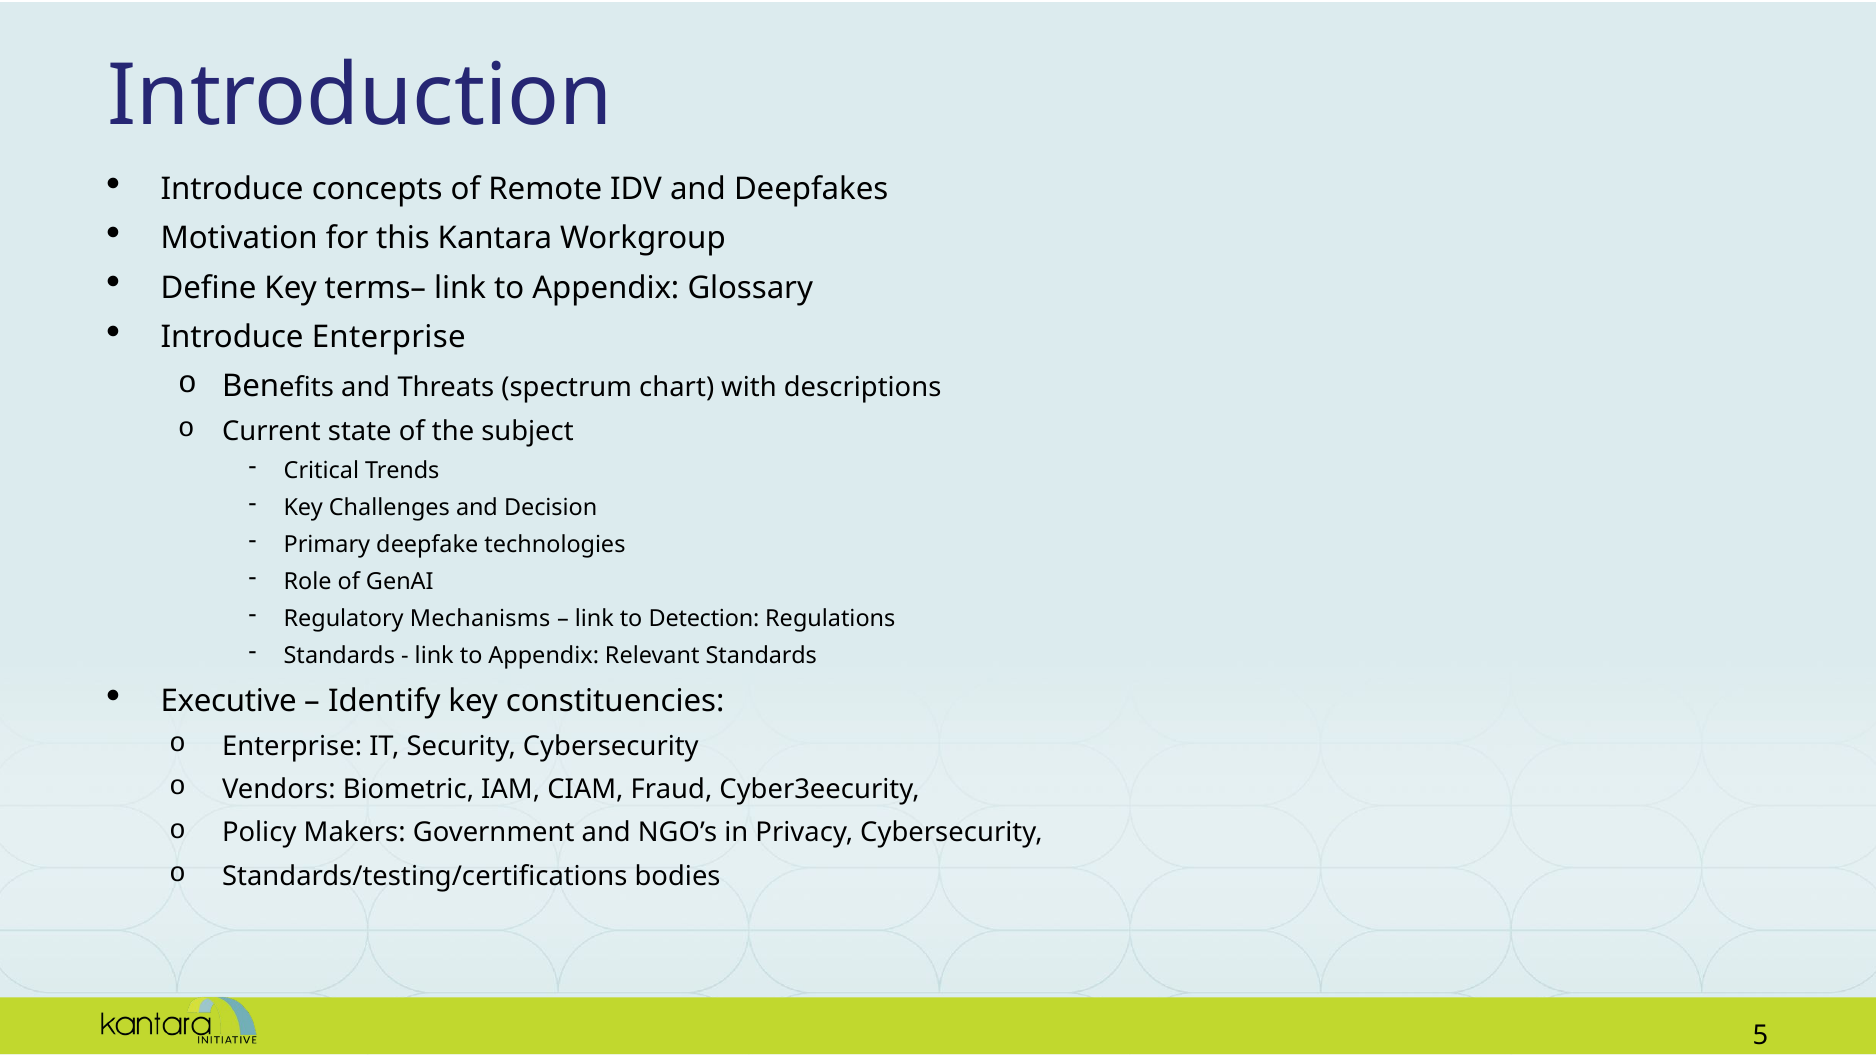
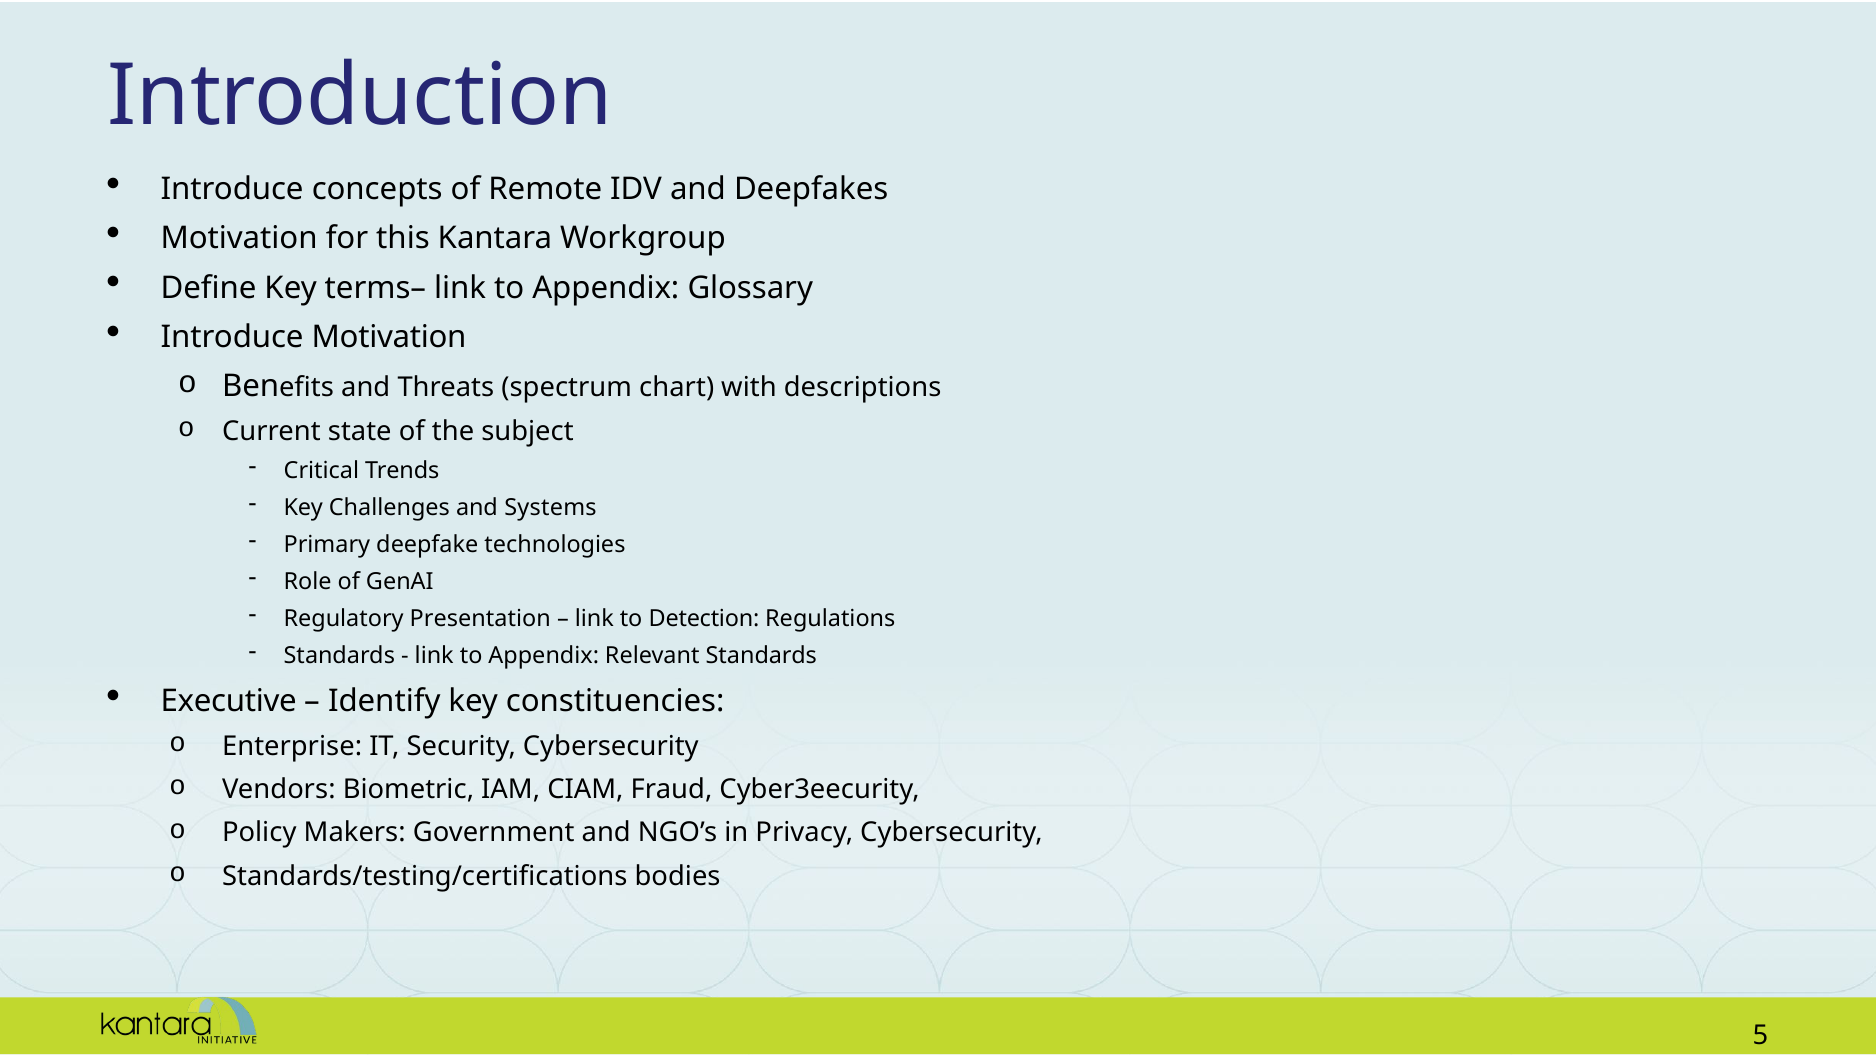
Introduce Enterprise: Enterprise -> Motivation (389, 337)
Decision: Decision -> Systems (551, 508)
Mechanisms: Mechanisms -> Presentation (480, 619)
